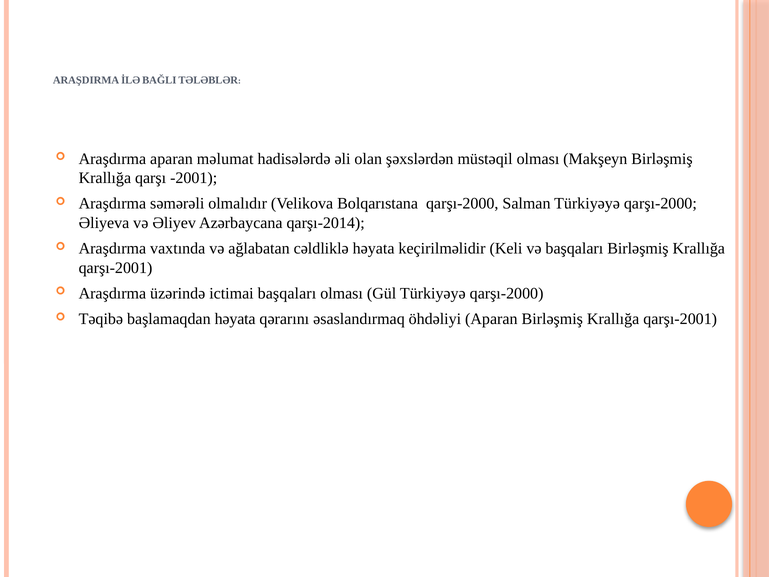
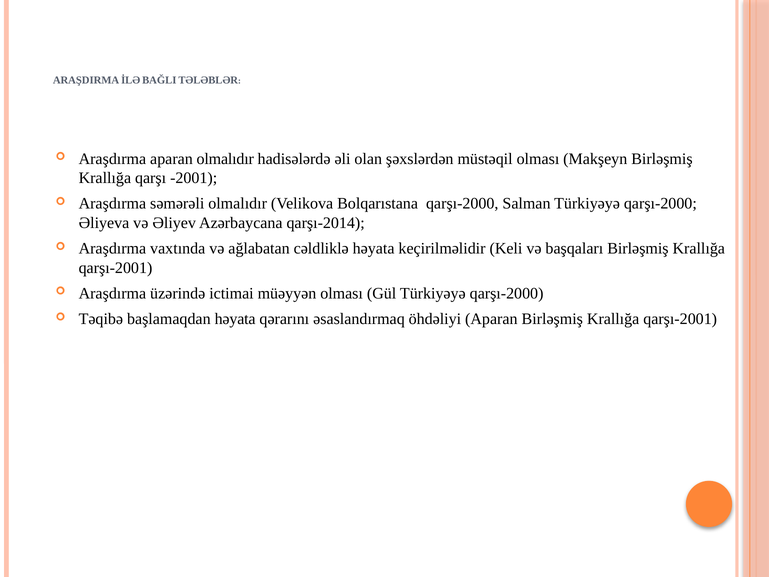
aparan məlumat: məlumat -> olmalıdır (225, 159)
ictimai başqaları: başqaları -> müəyyən (287, 293)
